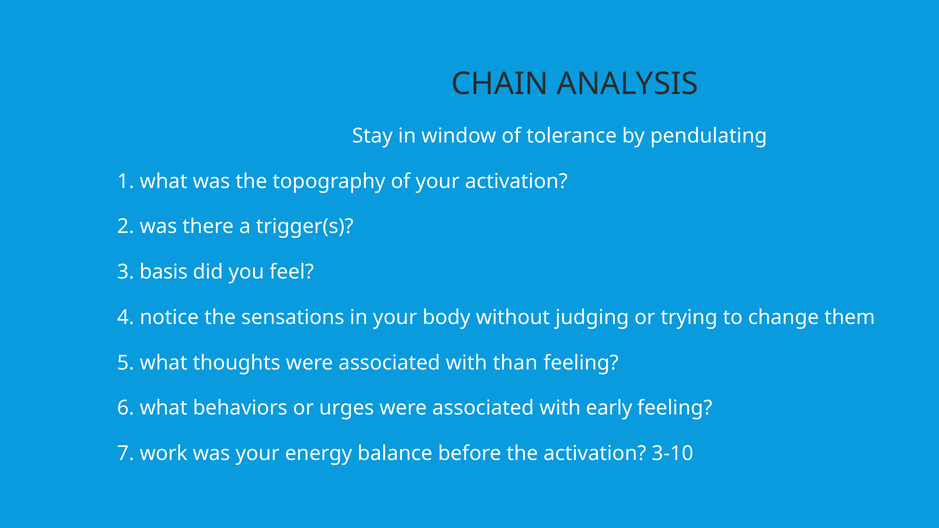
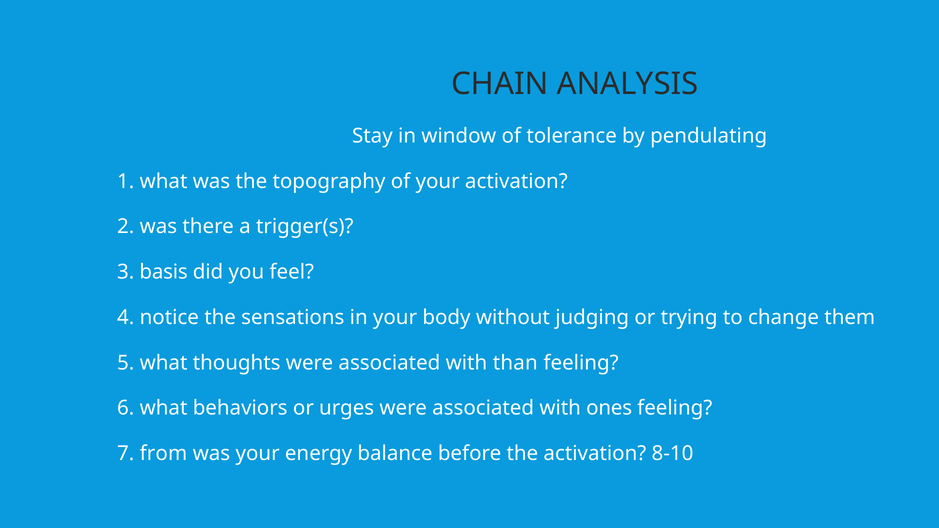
early: early -> ones (609, 408)
work: work -> from (163, 454)
3-10: 3-10 -> 8-10 (673, 454)
